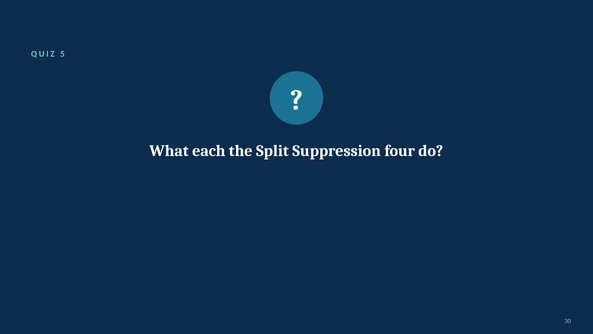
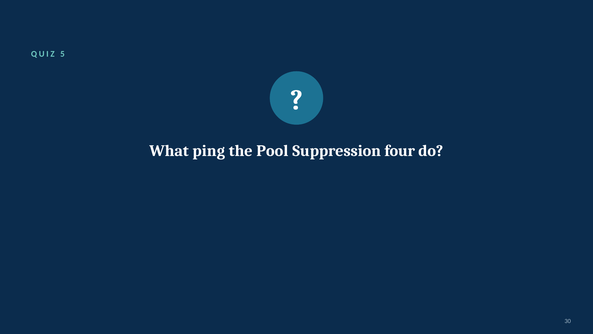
each: each -> ping (209, 151)
Split: Split -> Pool (272, 151)
